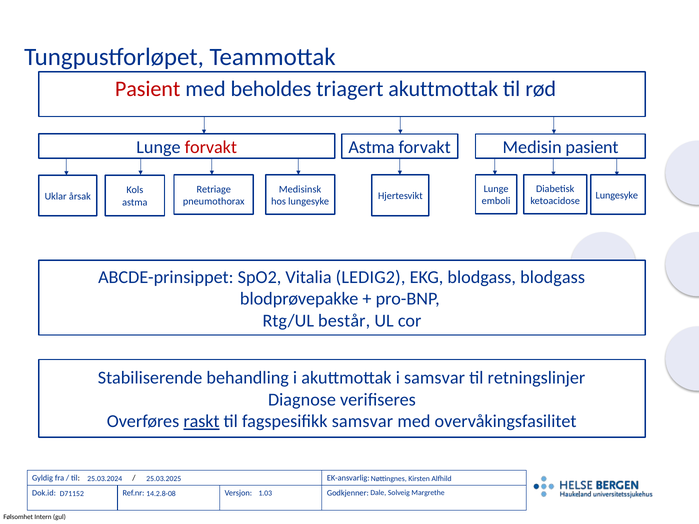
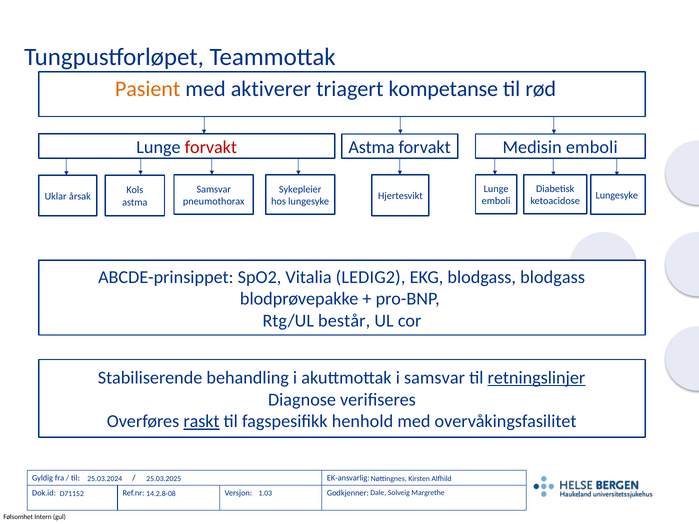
Pasient colour: red -> orange (148, 89)
beholdes: beholdes -> aktiverer (271, 89)
triagert akuttmottak: akuttmottak -> kompetanse (443, 89)
Medisin pasient: pasient -> emboli (592, 148)
Retriage: Retriage -> Samsvar (214, 189)
Medisinsk: Medisinsk -> Sykepleier (300, 189)
retningslinjer underline: none -> present (536, 378)
fagspesifikk samsvar: samsvar -> henhold (362, 422)
